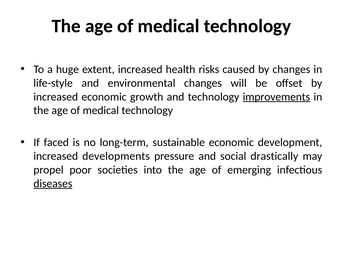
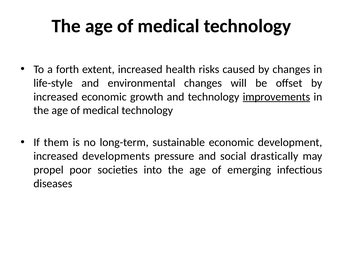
huge: huge -> forth (67, 69)
faced: faced -> them (56, 143)
diseases underline: present -> none (53, 184)
